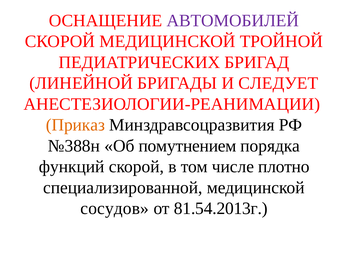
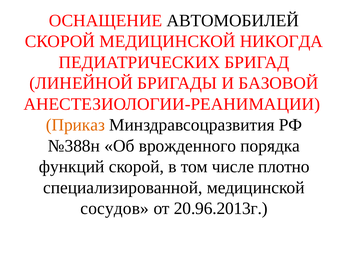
АВТОМОБИЛЕЙ colour: purple -> black (233, 21)
ТРОЙНОЙ: ТРОЙНОЙ -> НИКОГДА (281, 41)
СЛЕДУЕТ: СЛЕДУЕТ -> БАЗОВОЙ (278, 83)
помутнением: помутнением -> врожденного (187, 146)
81.54.2013г: 81.54.2013г -> 20.96.2013г (221, 208)
